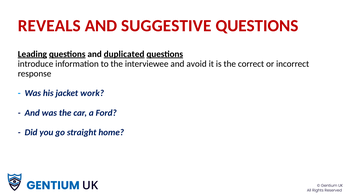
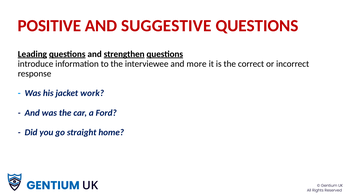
REVEALS: REVEALS -> POSITIVE (49, 26)
duplicated: duplicated -> strengthen (124, 54)
avoid: avoid -> more (197, 64)
